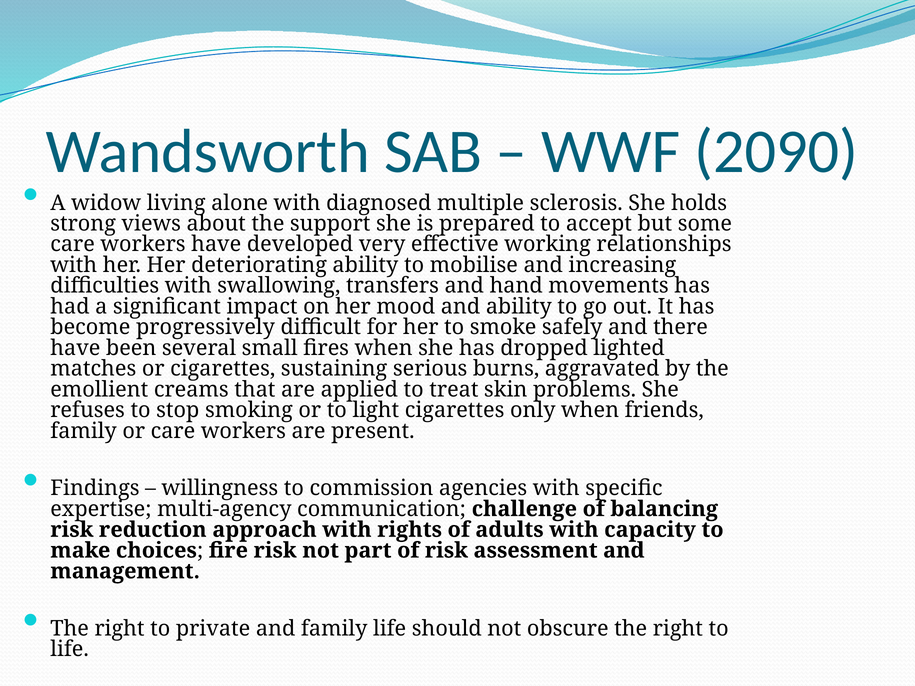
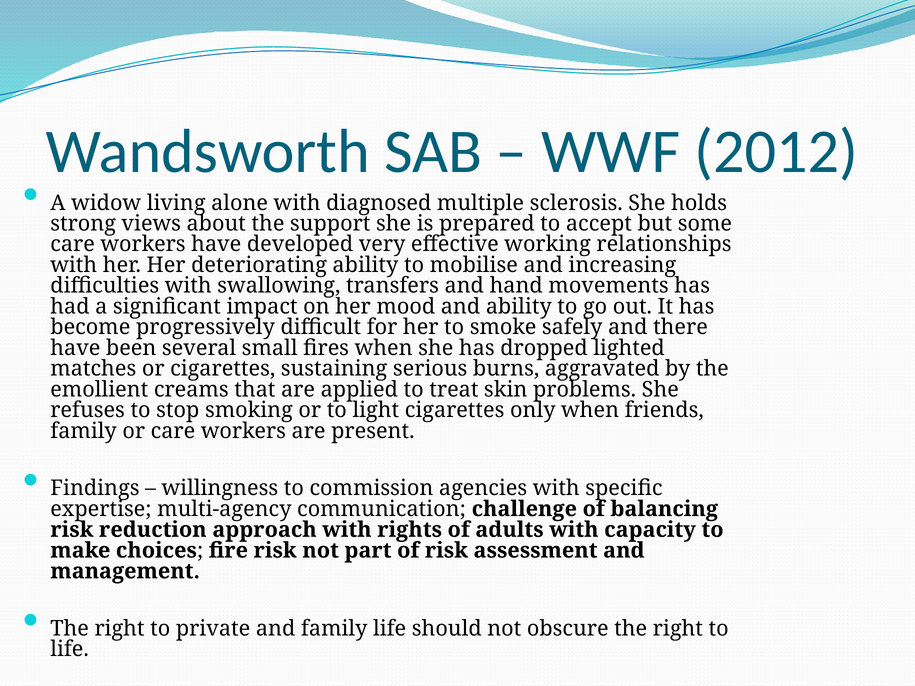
2090: 2090 -> 2012 (776, 152)
